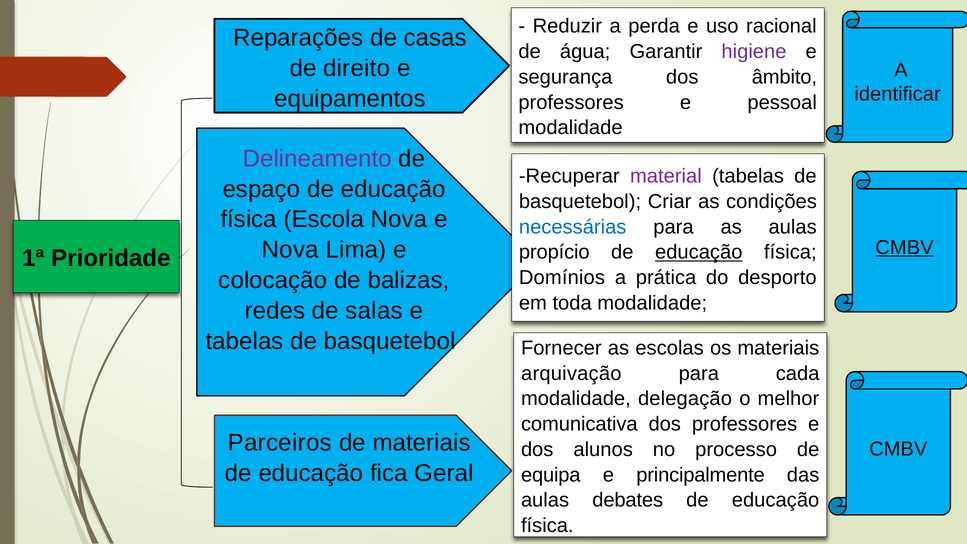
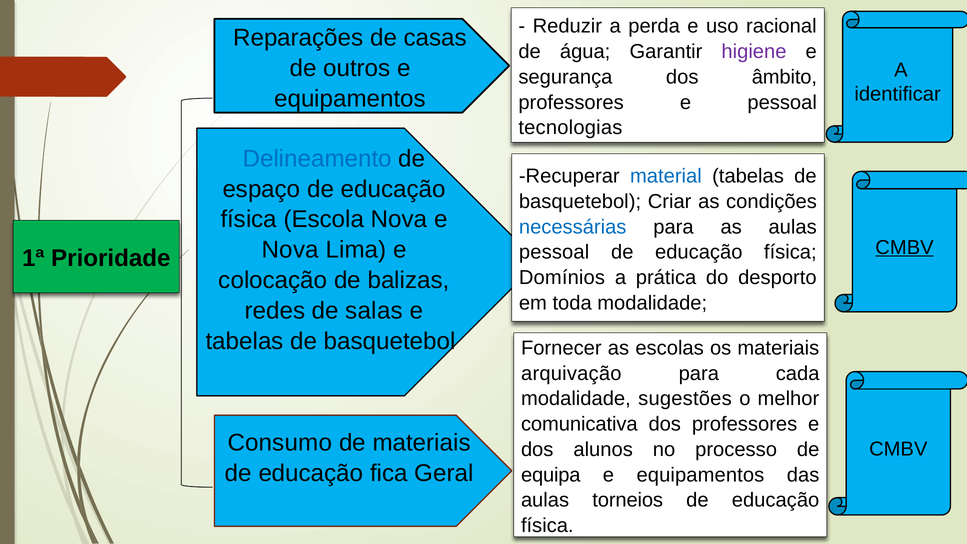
direito: direito -> outros (357, 68)
modalidade: modalidade -> tecnologias (570, 128)
Delineamento colour: purple -> blue (317, 159)
material colour: purple -> blue (666, 176)
propício: propício -> pessoal (554, 252)
educação underline: present -> none (699, 252)
delegação: delegação -> sugestões (685, 399)
Parceiros: Parceiros -> Consumo (280, 443)
principalmente: principalmente -> equipamentos (700, 475)
debates: debates -> torneios (628, 500)
